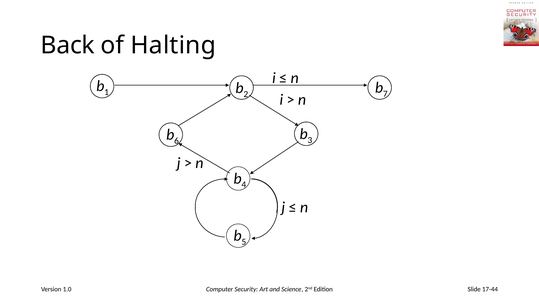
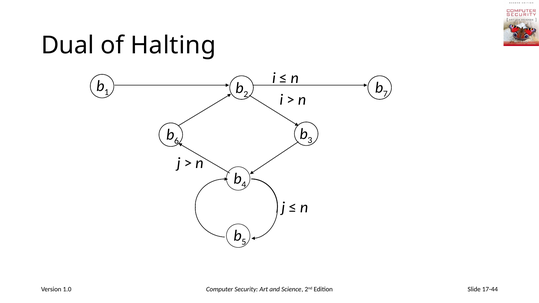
Back: Back -> Dual (68, 45)
